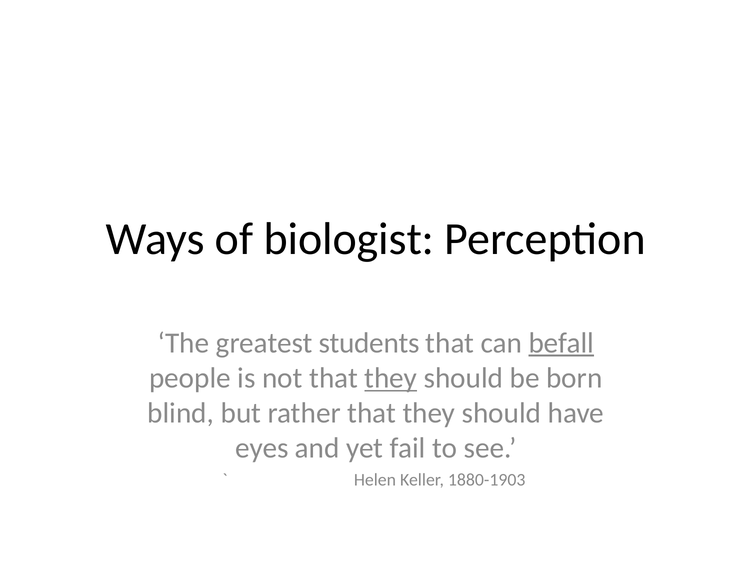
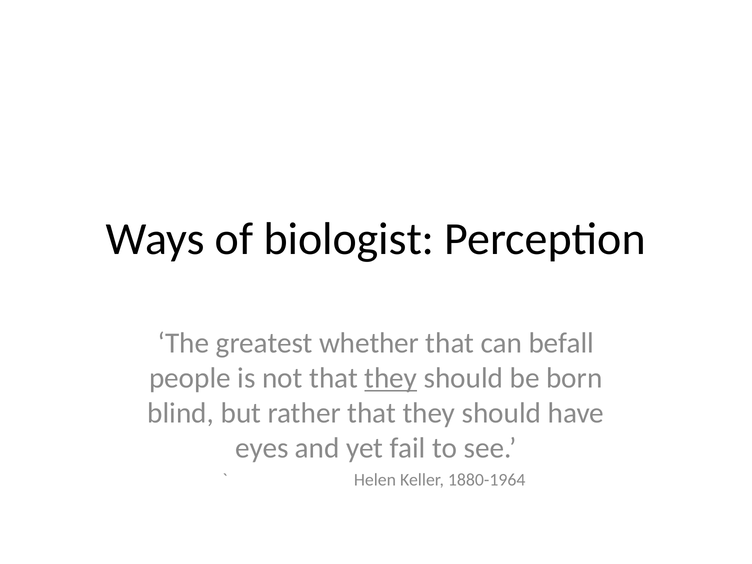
students: students -> whether (369, 343)
befall underline: present -> none (561, 343)
1880-1903: 1880-1903 -> 1880-1964 (487, 480)
